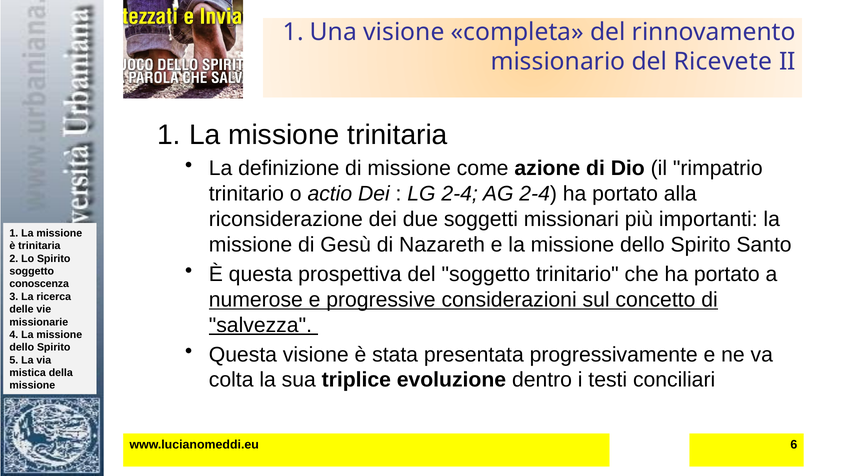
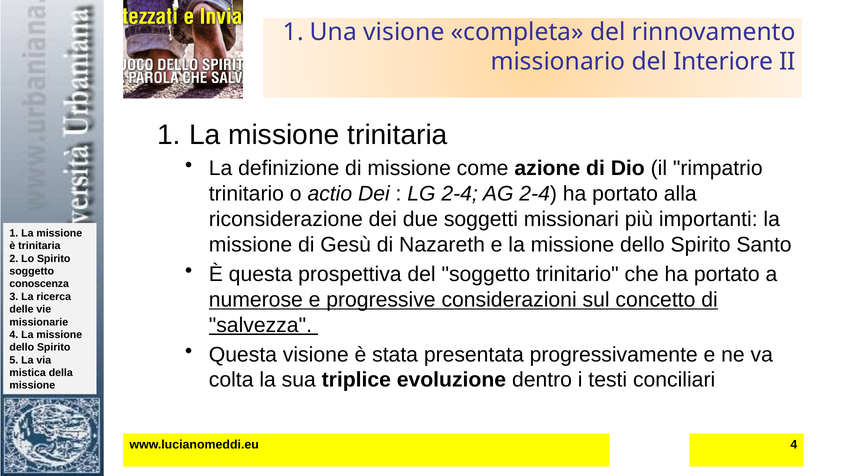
Ricevete: Ricevete -> Interiore (723, 62)
www.lucianomeddi.eu 6: 6 -> 4 (794, 445)
